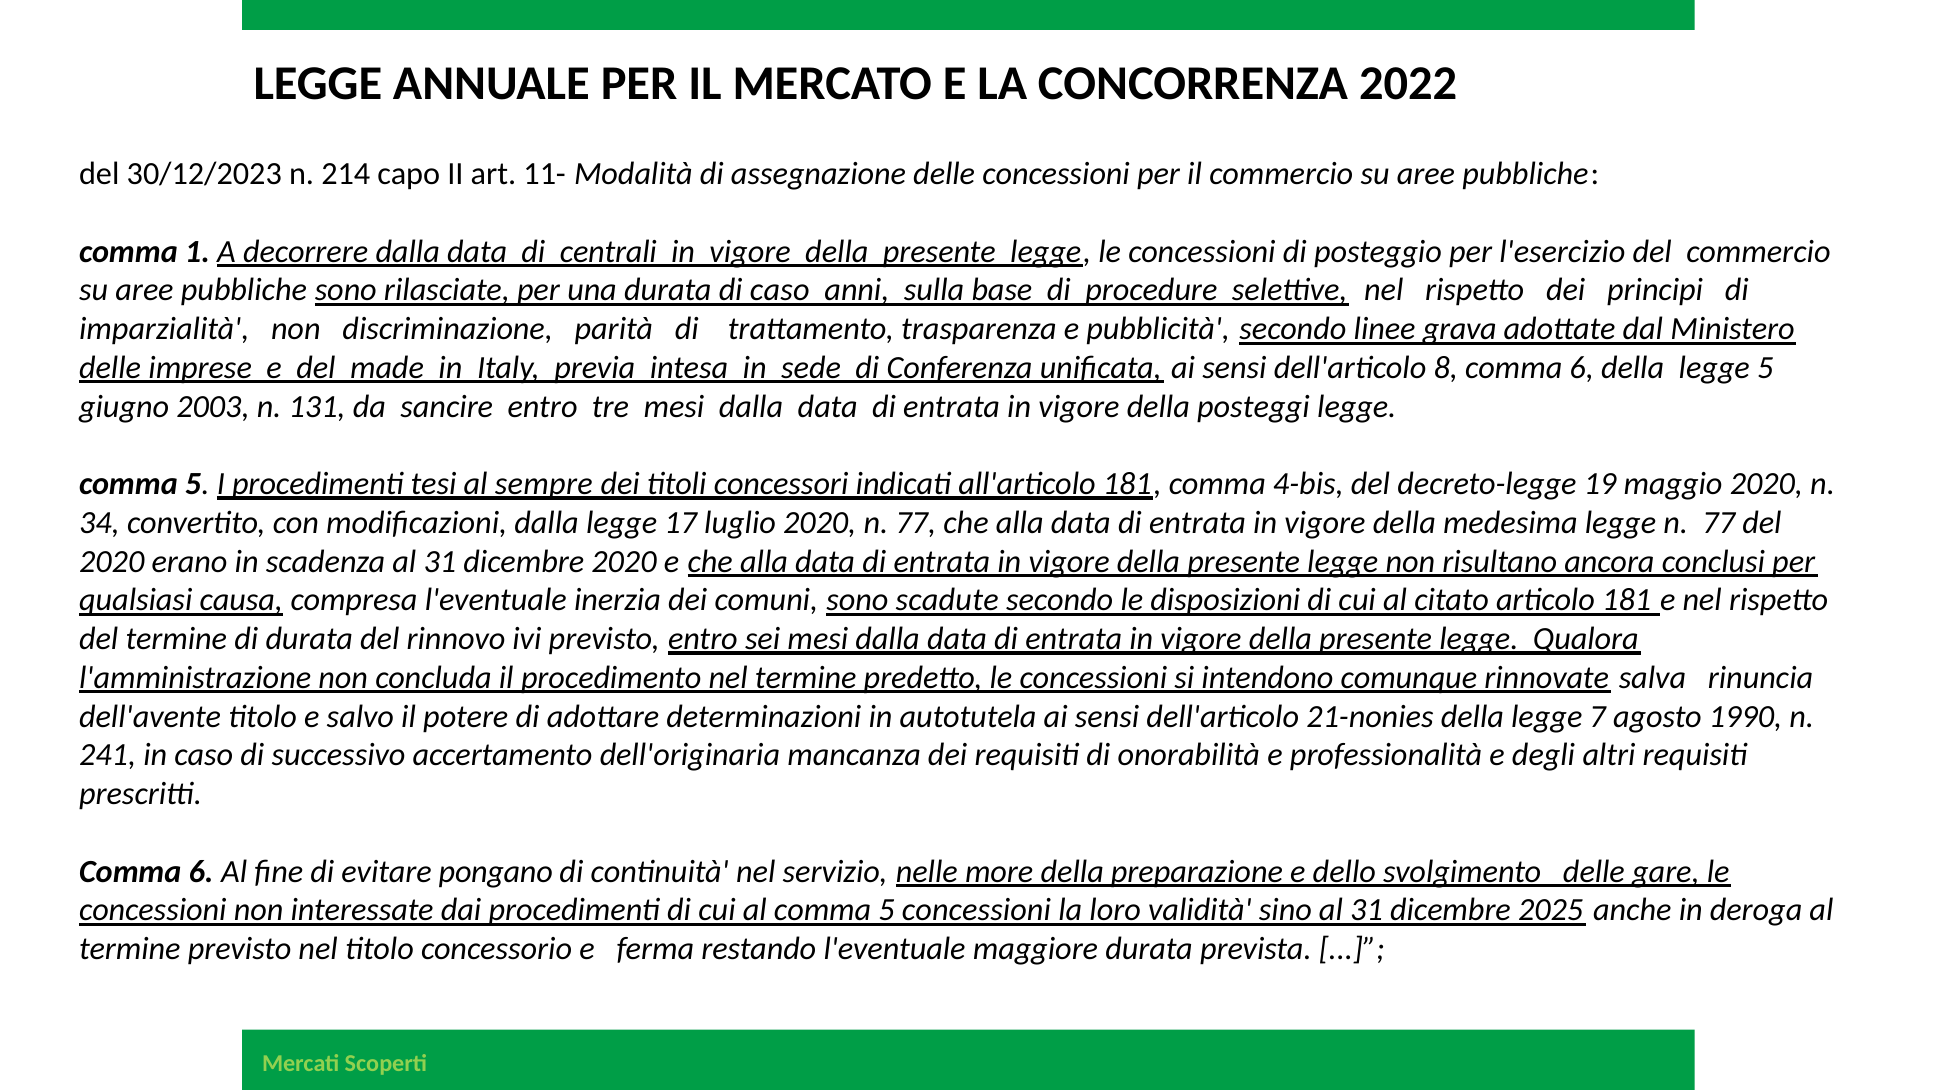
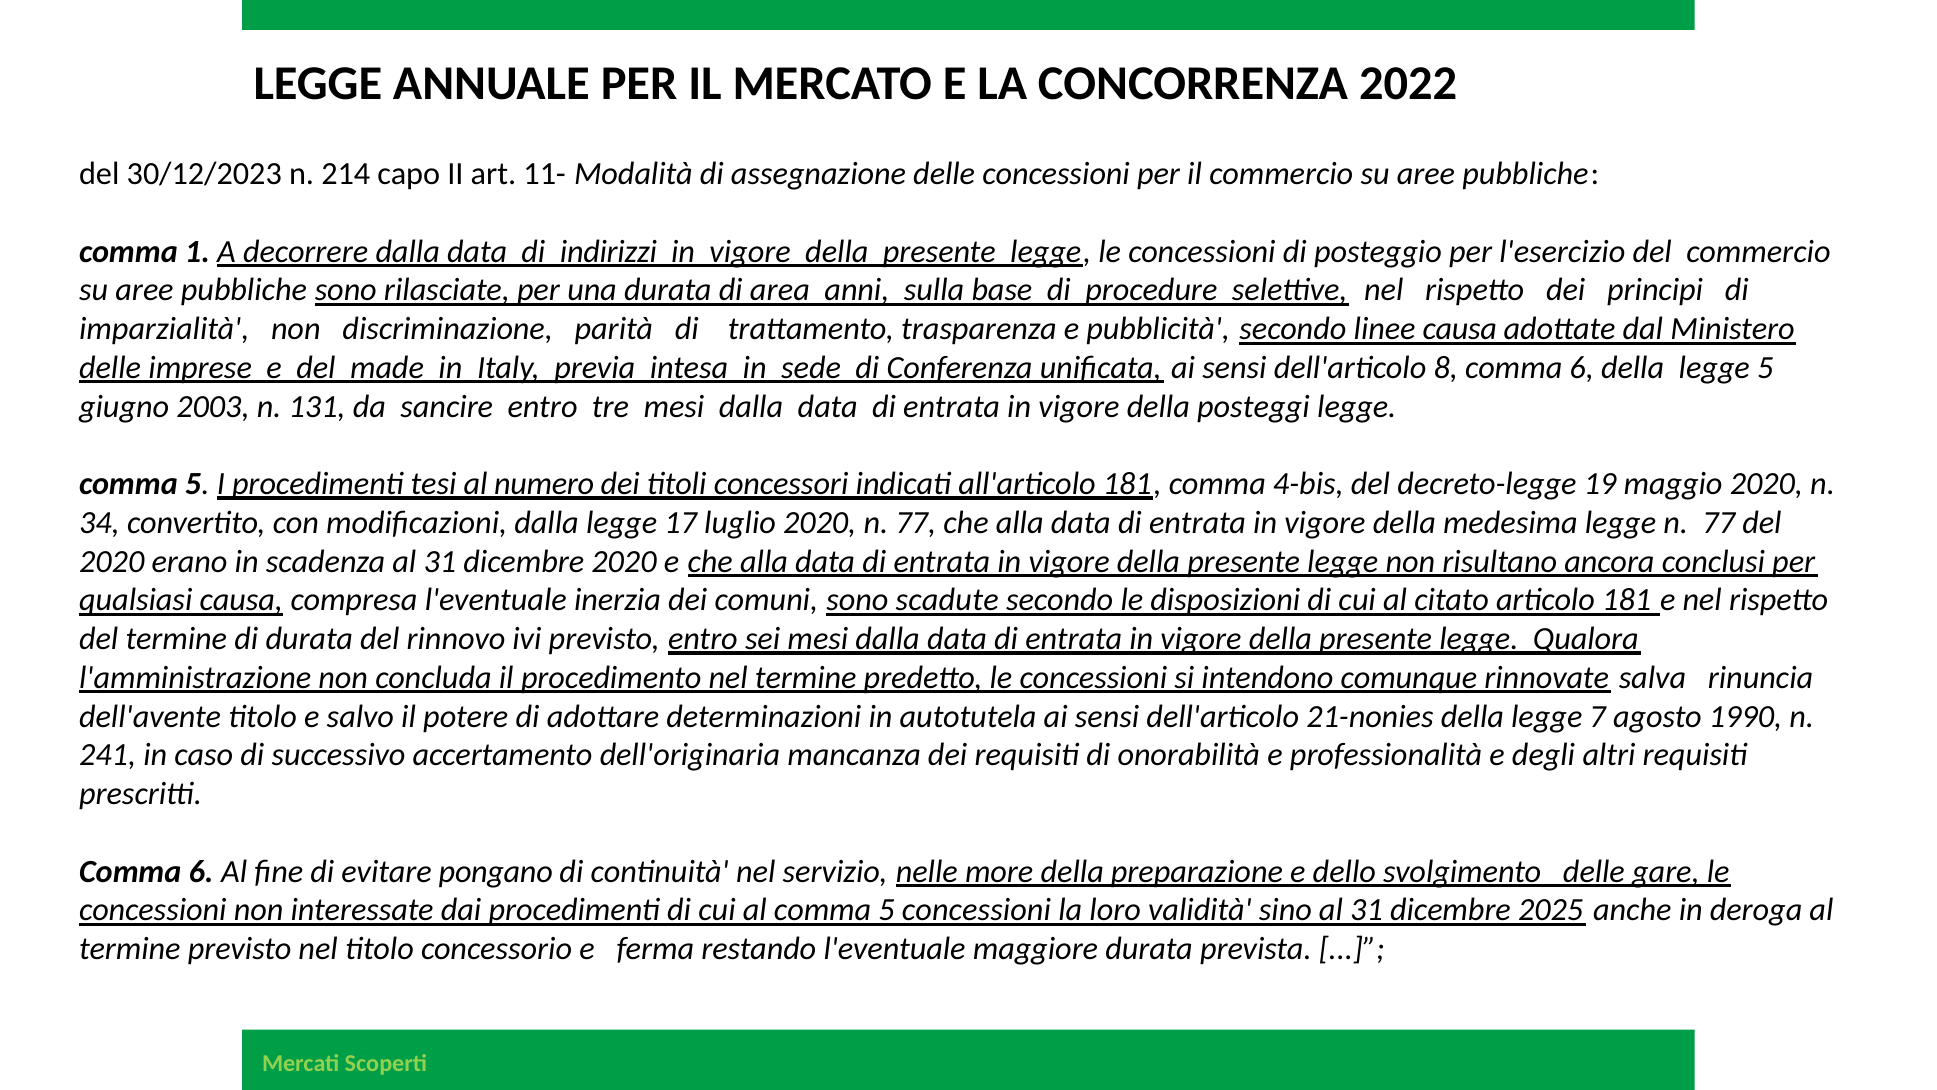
centrali: centrali -> indirizzi (608, 251)
di caso: caso -> area (780, 290)
linee grava: grava -> causa (1460, 329)
sempre: sempre -> numero (544, 484)
